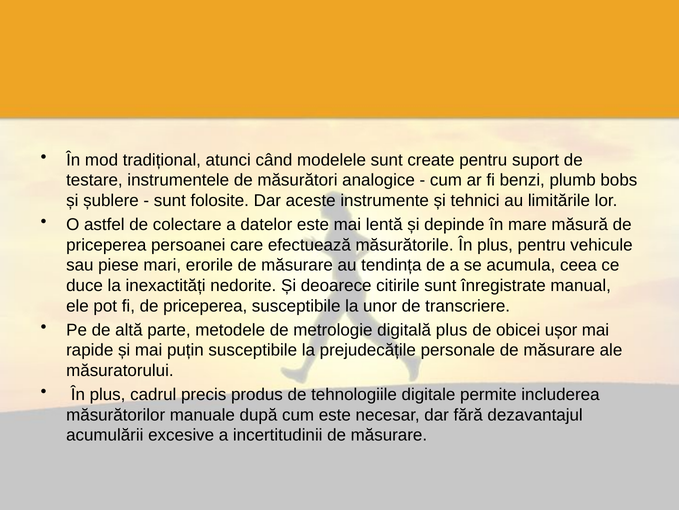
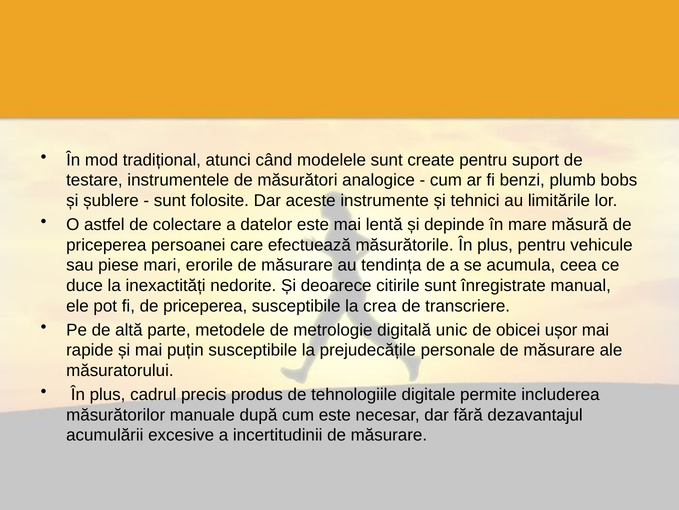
unor: unor -> crea (380, 306)
digitală plus: plus -> unic (452, 329)
